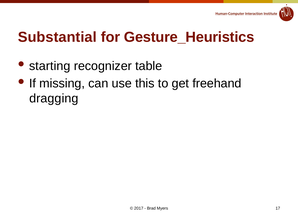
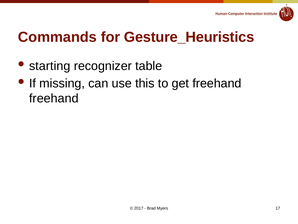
Substantial: Substantial -> Commands (57, 37)
dragging: dragging -> freehand (54, 98)
